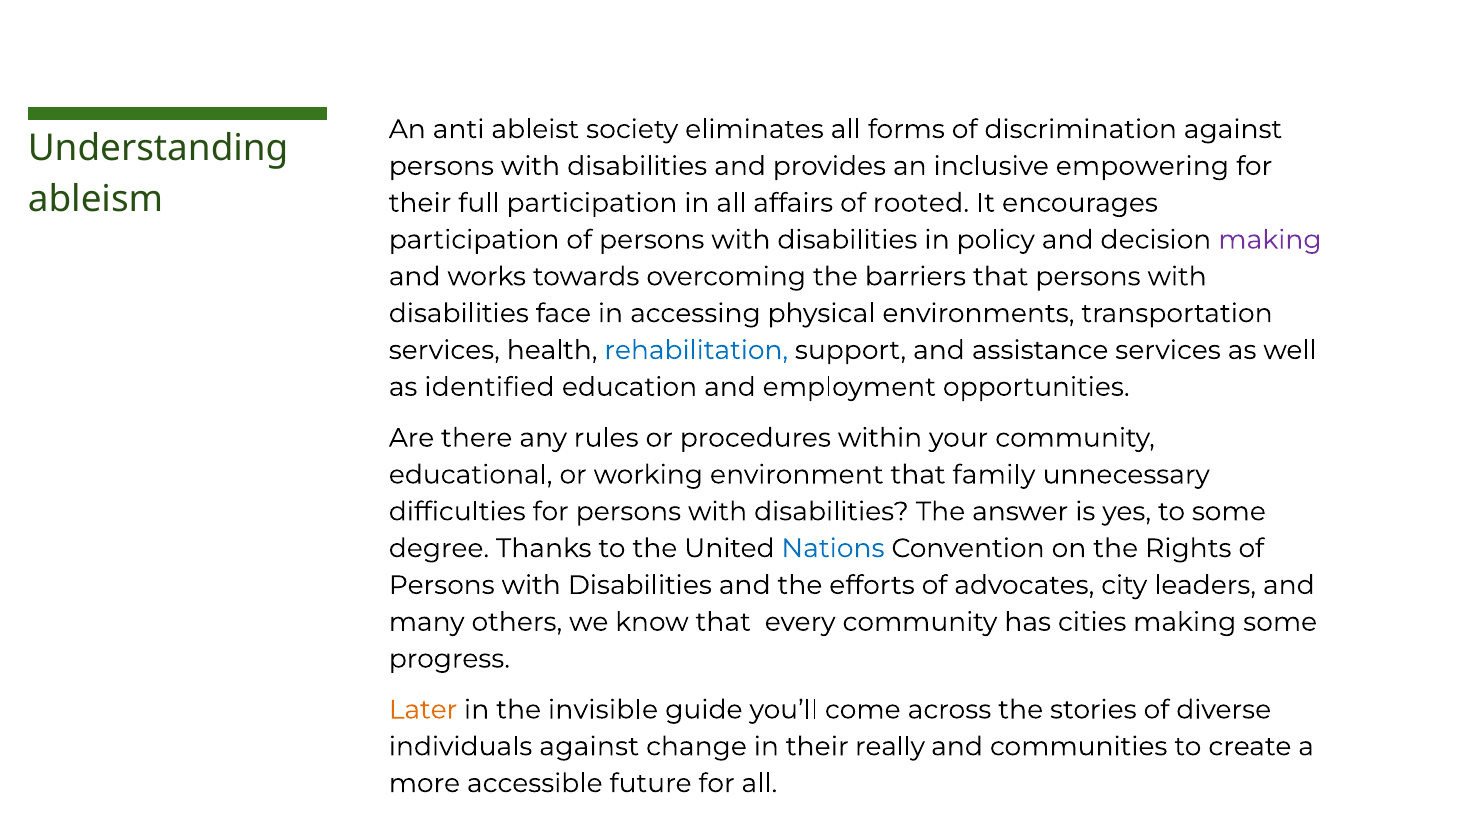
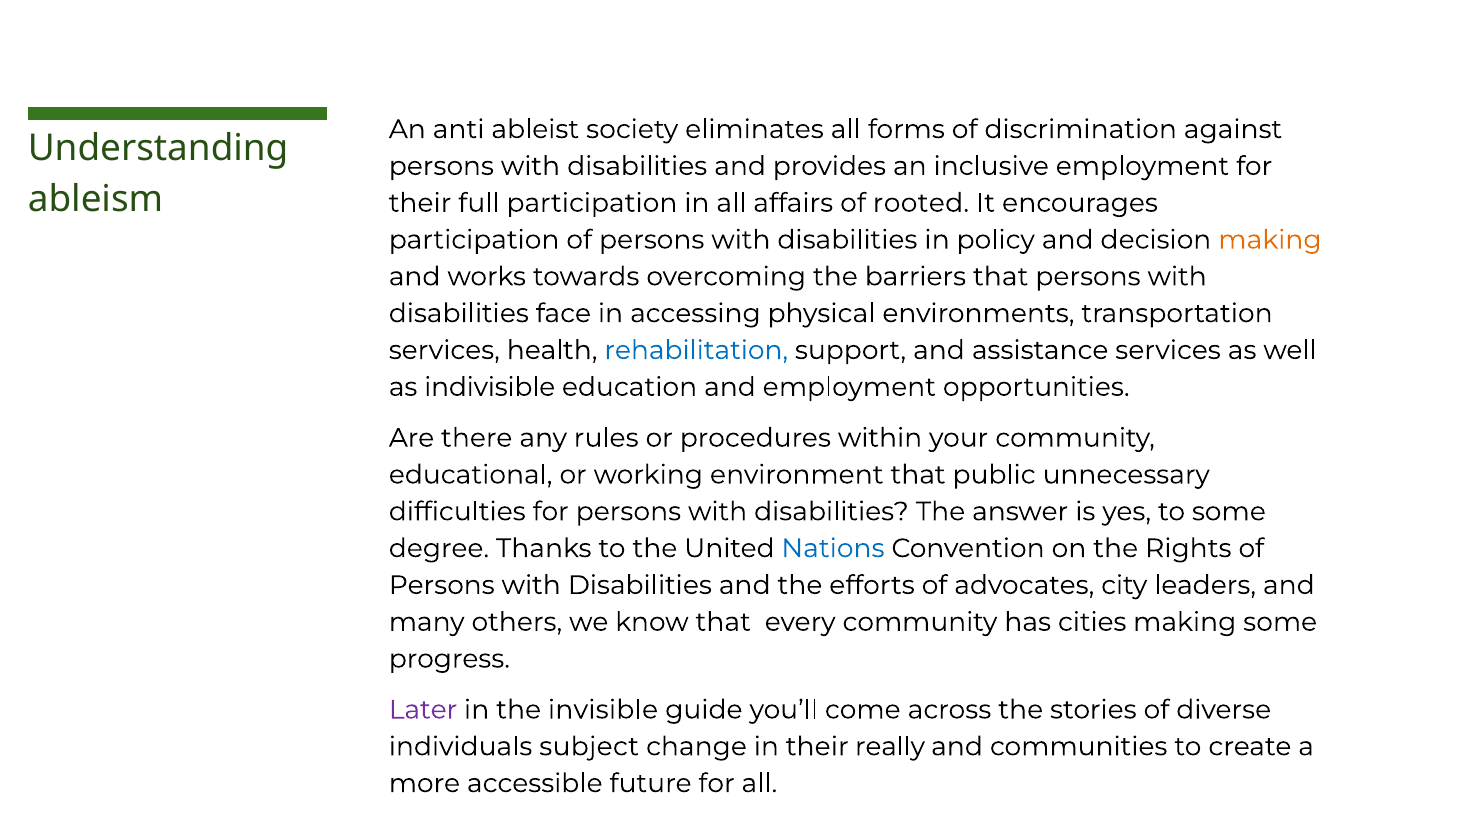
inclusive empowering: empowering -> employment (1142, 166)
making colour: purple -> orange (1270, 240)
identified: identified -> indivisible (490, 387)
family: family -> public (994, 475)
Later colour: orange -> purple (423, 710)
individuals against: against -> subject (589, 746)
